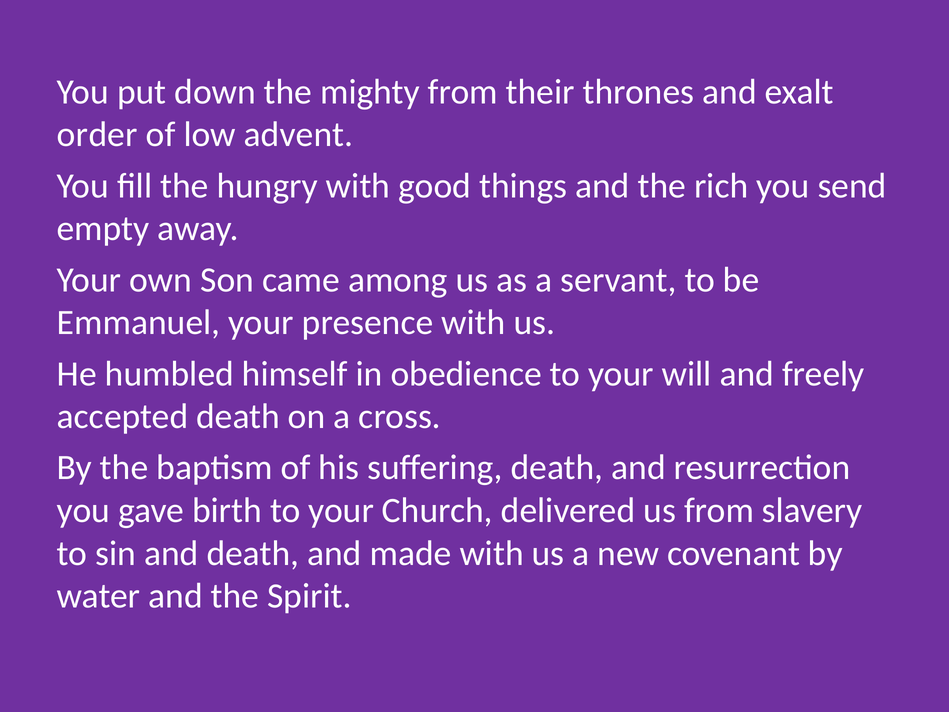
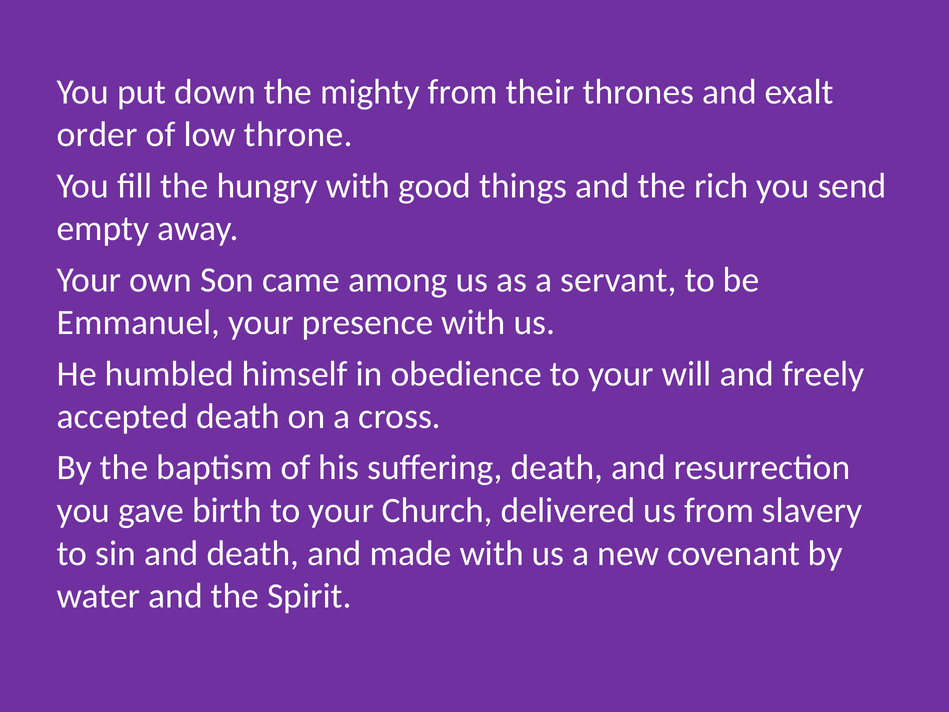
advent: advent -> throne (298, 135)
